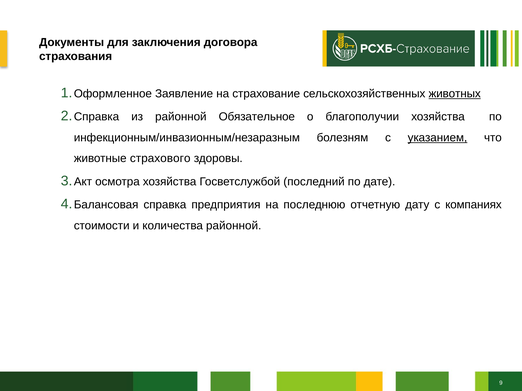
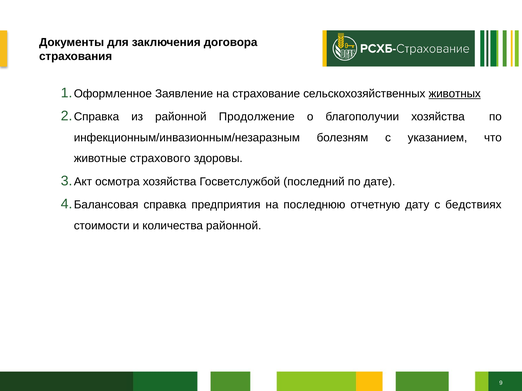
Обязательное: Обязательное -> Продолжение (257, 117)
указанием underline: present -> none (437, 138)
компаниях: компаниях -> бедствиях (473, 205)
